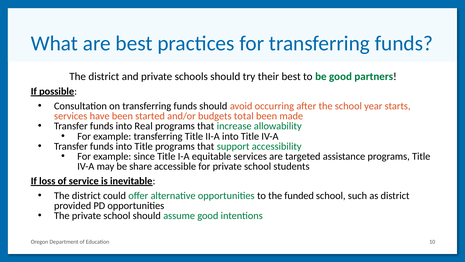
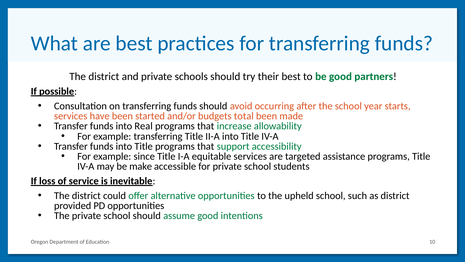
share: share -> make (141, 166)
funded: funded -> upheld (299, 195)
